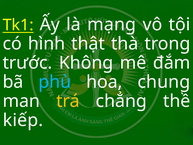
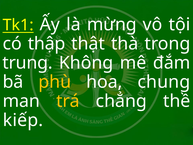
mạng: mạng -> mừng (112, 25)
hình: hình -> thập (47, 44)
trước: trước -> trung (28, 63)
phù colour: light blue -> yellow (55, 82)
